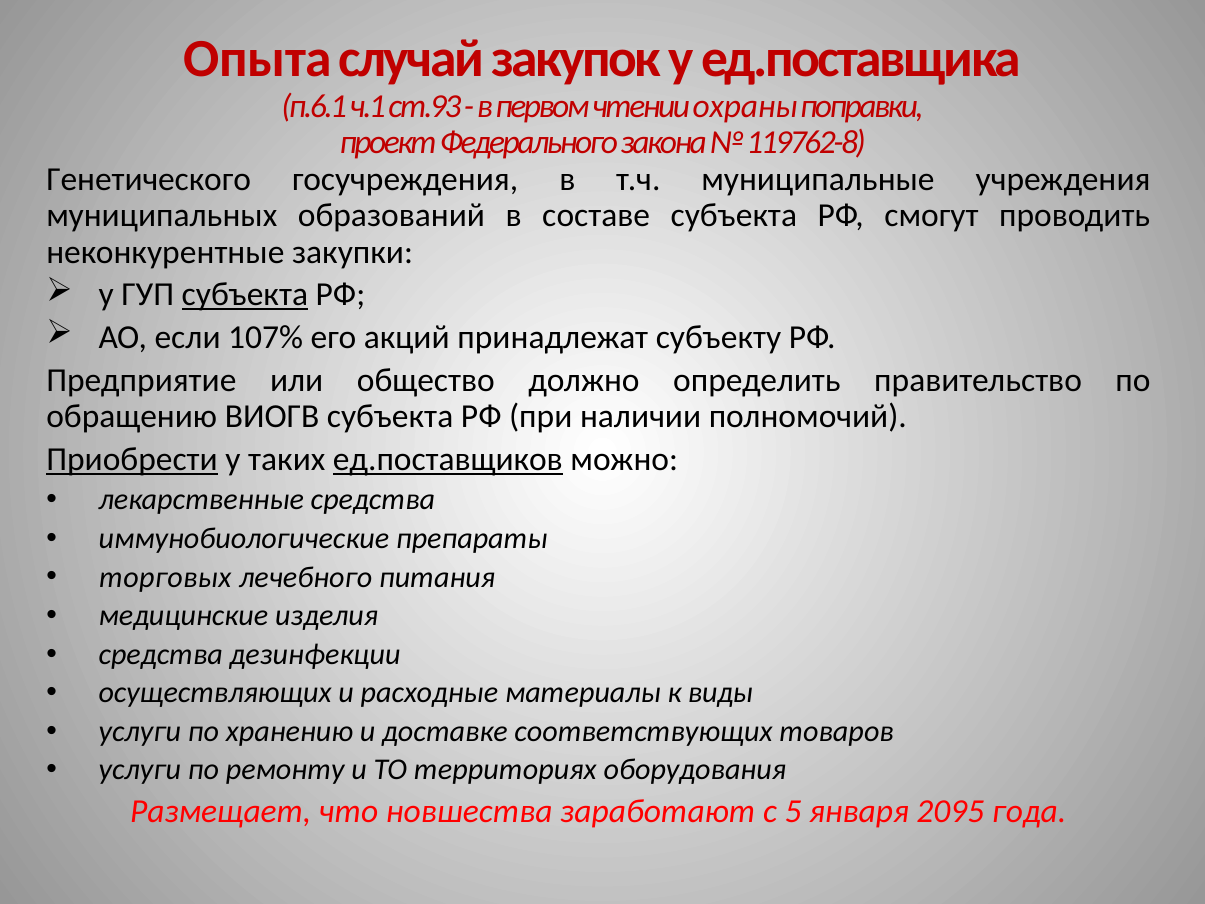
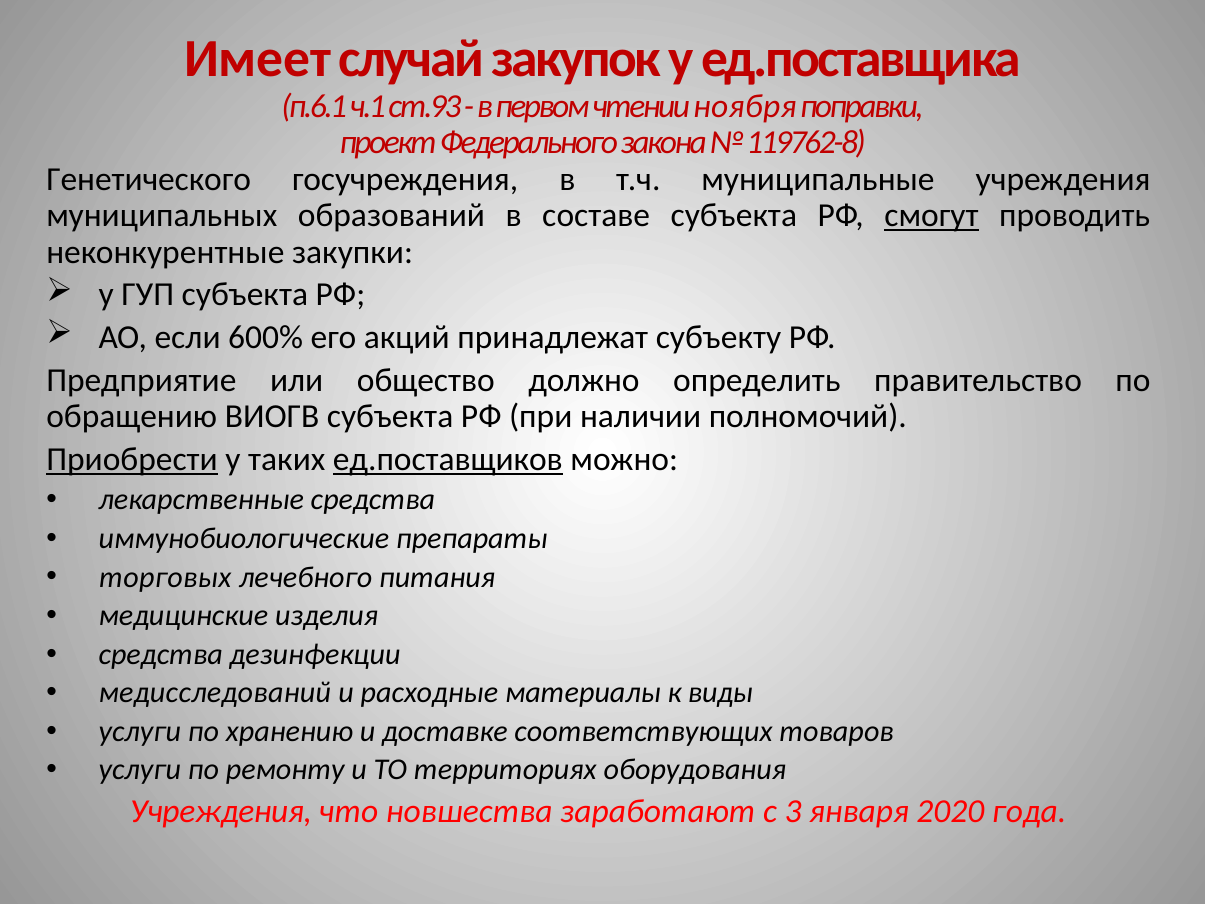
Опыта: Опыта -> Имеет (258, 59)
охраны: охраны -> ноября (745, 106)
смогут underline: none -> present (932, 216)
субъекта underline: present -> none (245, 295)
107%: 107% -> 600% (266, 338)
осуществляющих: осуществляющих -> медисследований (215, 693)
Размещает: Размещает -> Учреждения (221, 811)
5: 5 -> 3 (793, 811)
2095: 2095 -> 2020 (950, 811)
